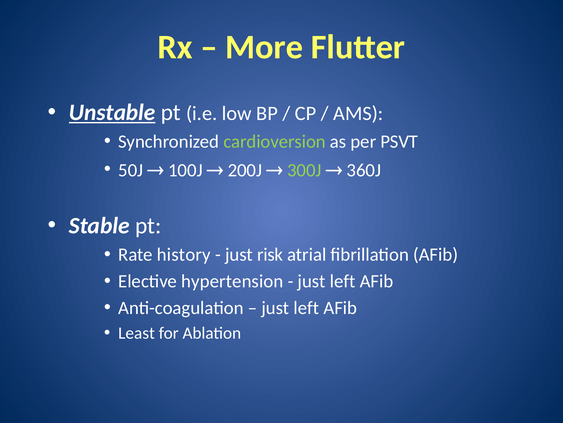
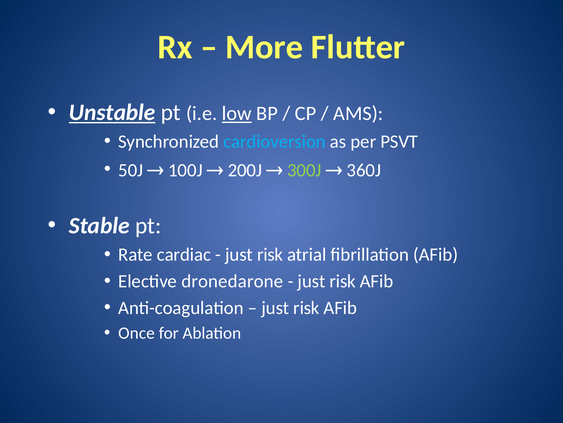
low underline: none -> present (237, 113)
cardioversion colour: light green -> light blue (275, 141)
history: history -> cardiac (184, 254)
hypertension: hypertension -> dronedarone (232, 281)
left: left -> risk (343, 281)
left: left -> risk (306, 307)
Least: Least -> Once (137, 333)
